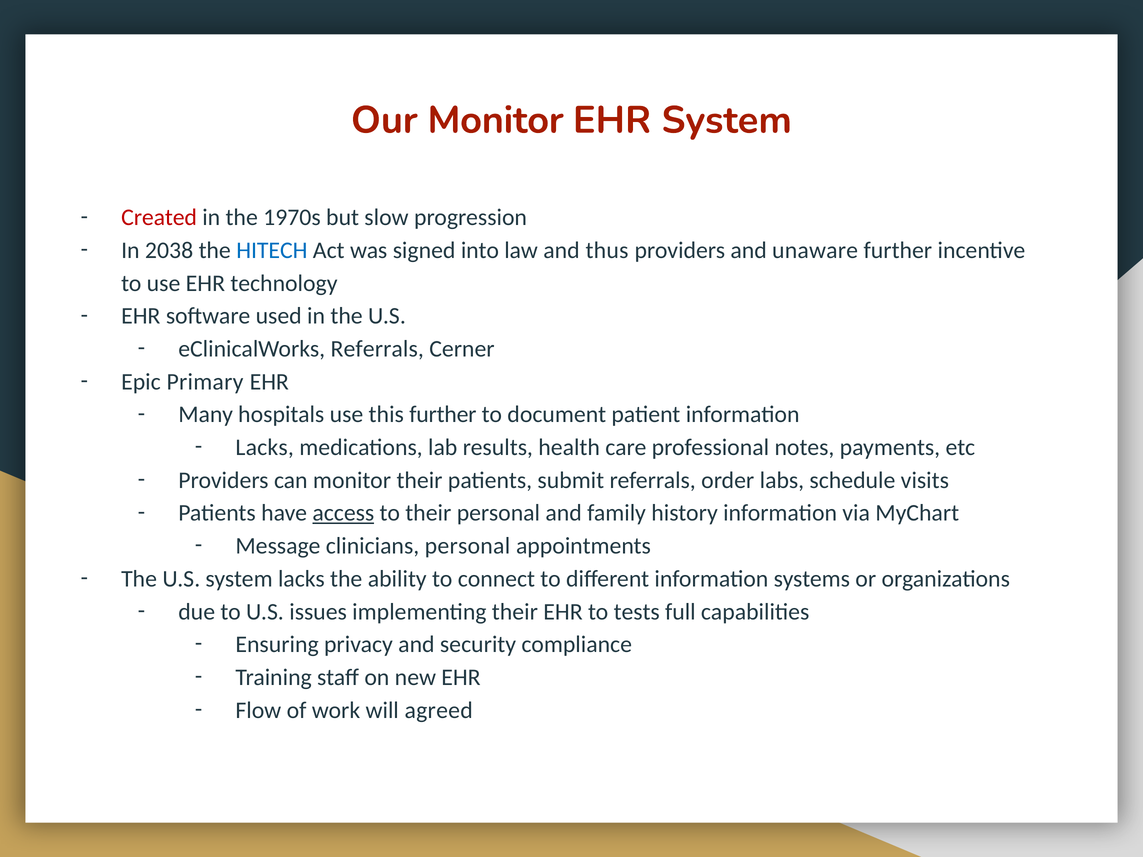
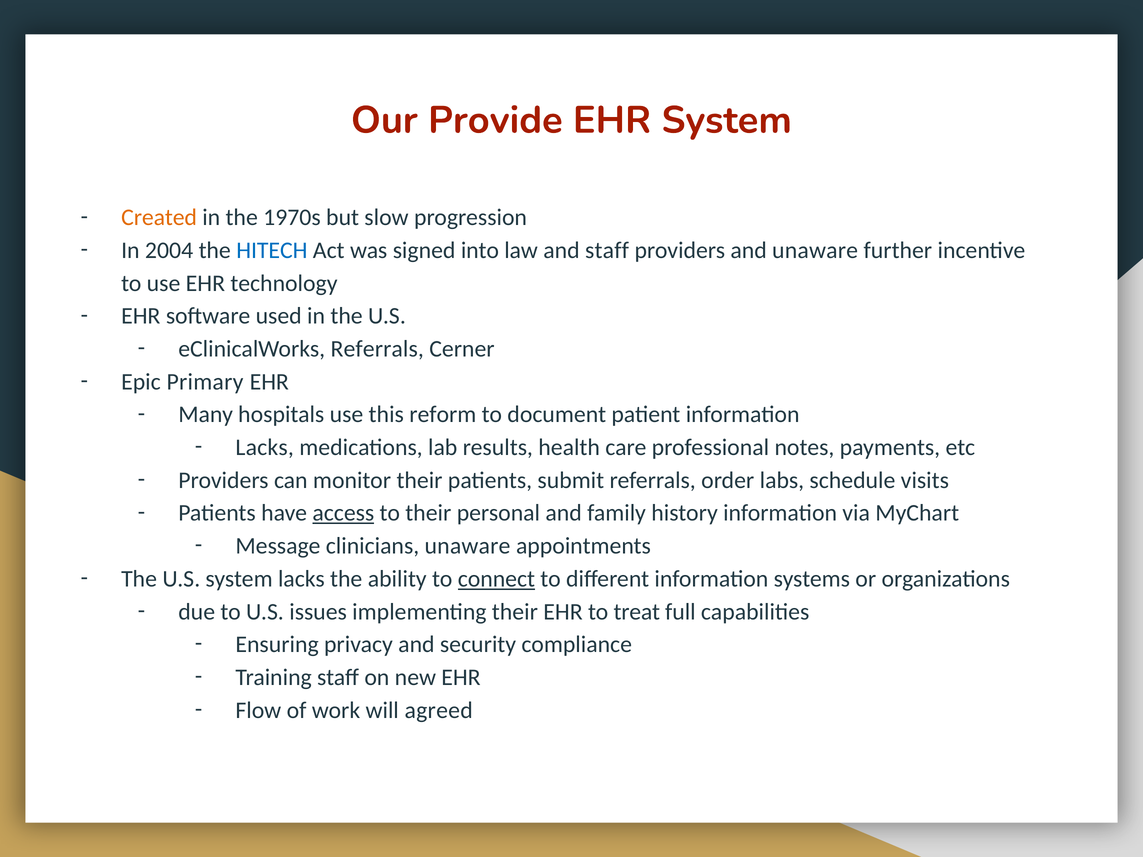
Our Monitor: Monitor -> Provide (495, 120)
Created colour: red -> orange (159, 218)
2038: 2038 -> 2004 (169, 250)
and thus: thus -> staff (607, 250)
this further: further -> reform (443, 415)
clinicians personal: personal -> unaware (468, 546)
connect underline: none -> present (496, 579)
tests: tests -> treat (637, 612)
